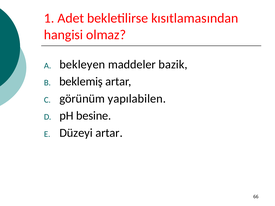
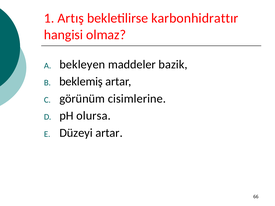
Adet: Adet -> Artış (71, 18)
kısıtlamasından: kısıtlamasından -> karbonhidrattır (195, 18)
yapılabilen: yapılabilen -> cisimlerine (137, 99)
besine: besine -> olursa (94, 116)
